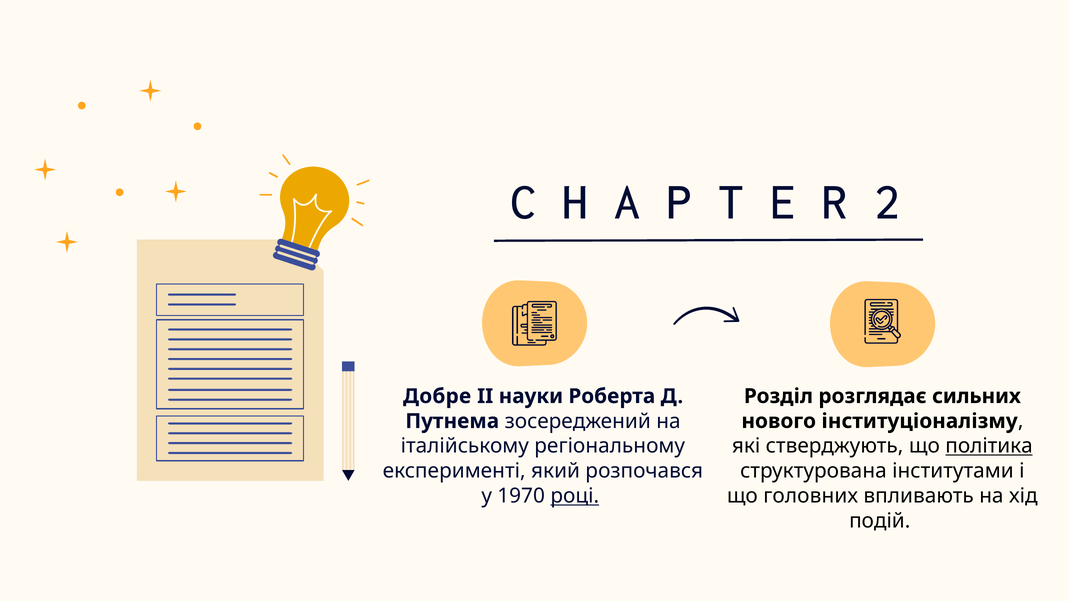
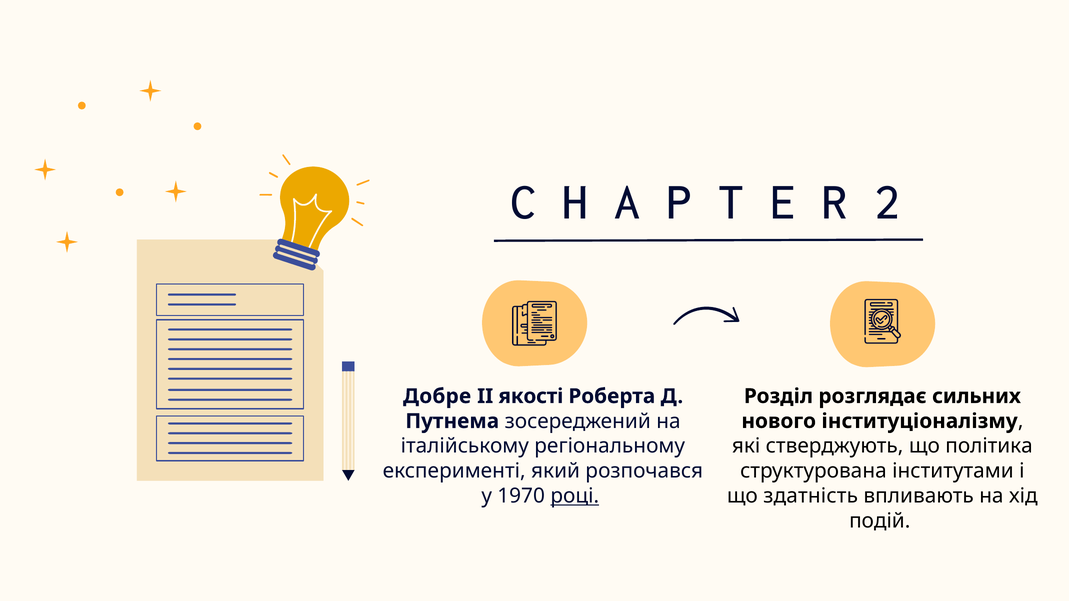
науки: науки -> якості (531, 396)
політика underline: present -> none (989, 446)
головних: головних -> здатність (811, 496)
